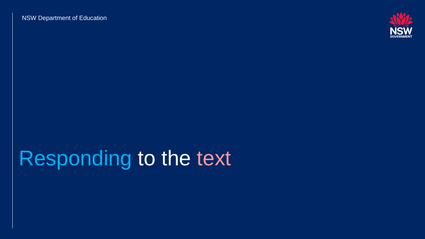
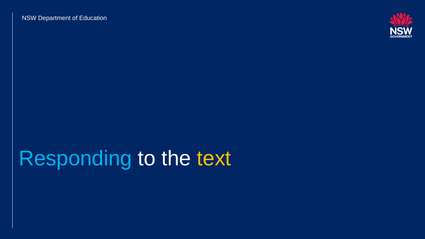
text colour: pink -> yellow (214, 159)
